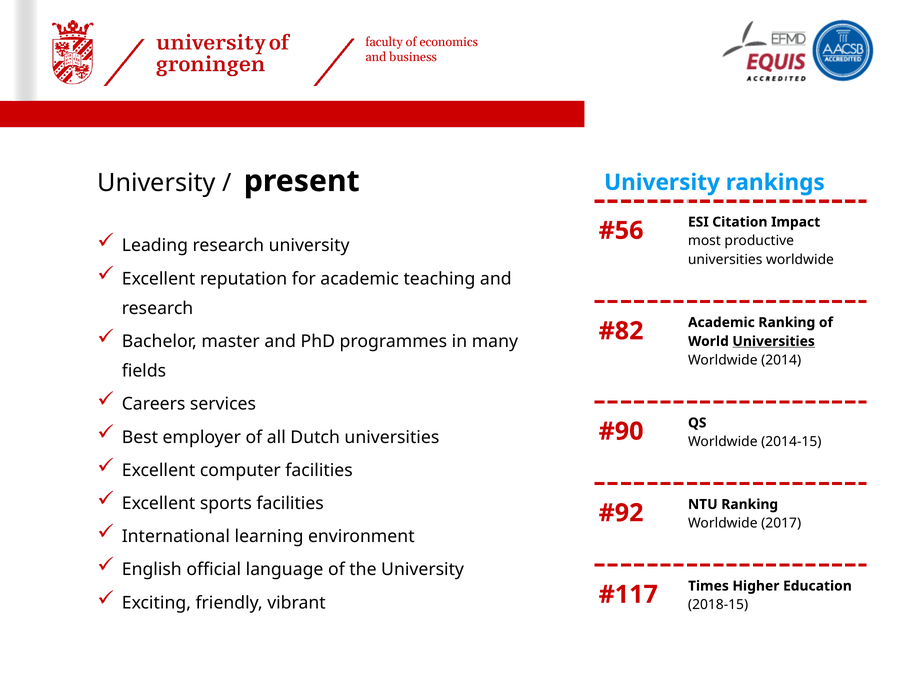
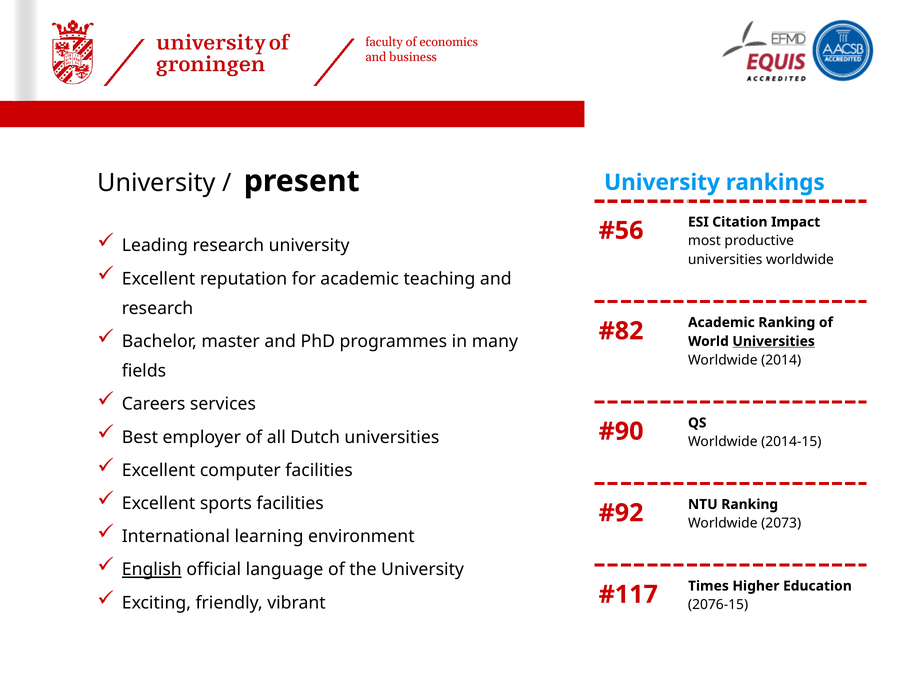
2017: 2017 -> 2073 (781, 523)
English underline: none -> present (152, 569)
2018-15: 2018-15 -> 2076-15 (718, 605)
